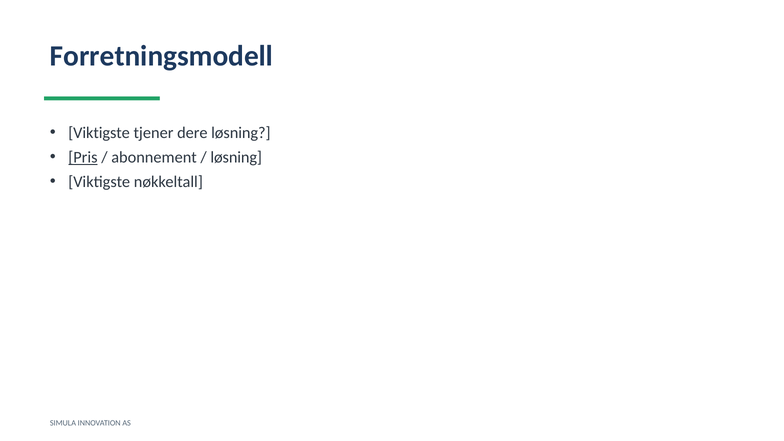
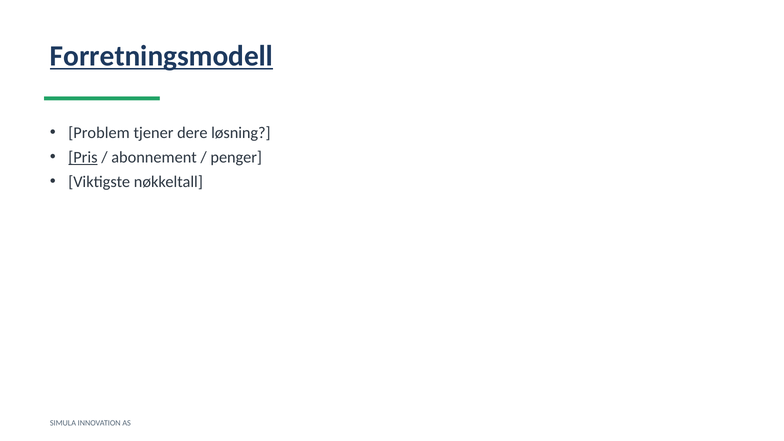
Forretningsmodell underline: none -> present (162, 56)
Viktigste: Viktigste -> Problem (99, 133)
løsning: løsning -> penger (236, 157)
